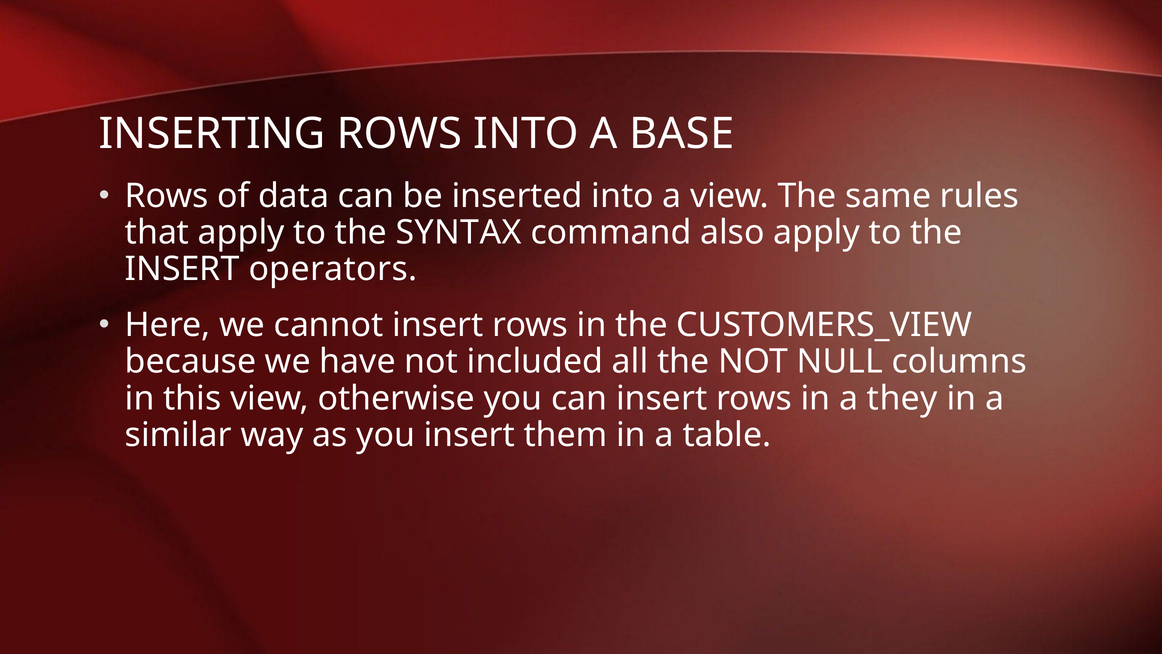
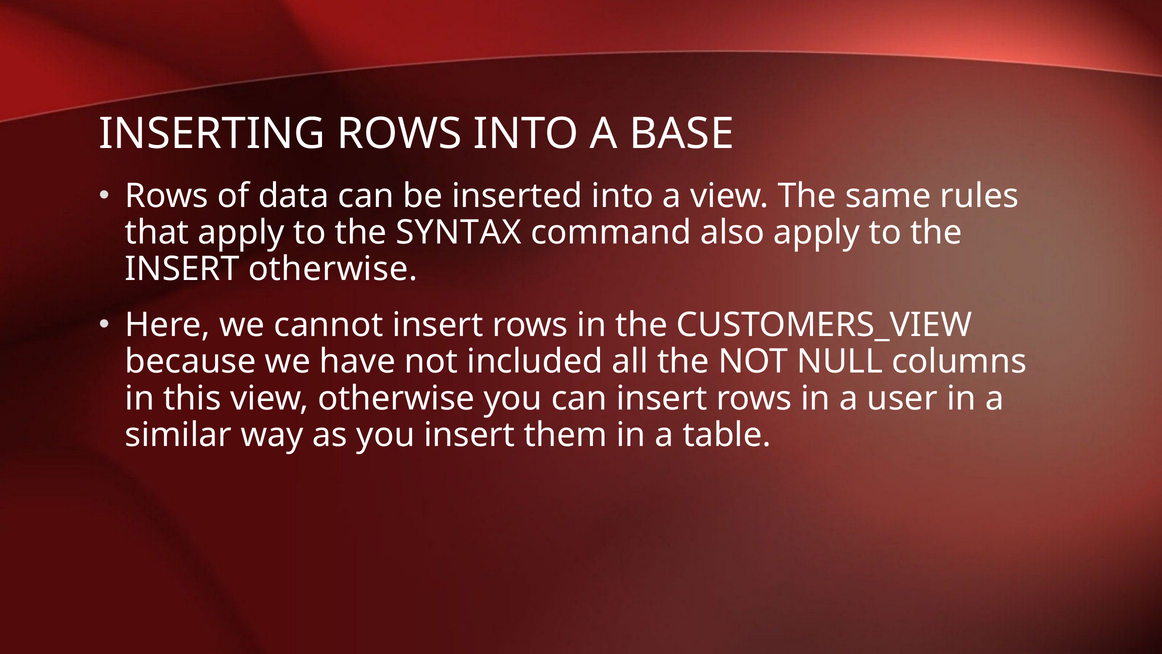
INSERT operators: operators -> otherwise (333, 269)
they: they -> user (902, 398)
